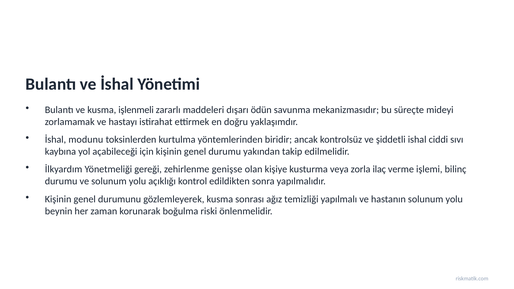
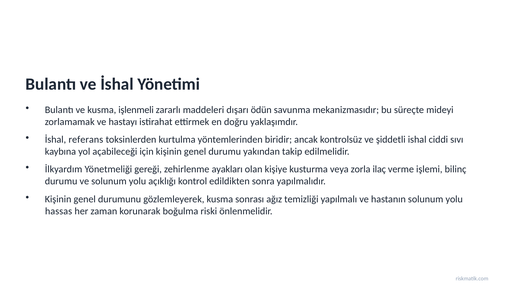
modunu: modunu -> referans (86, 140)
genişse: genişse -> ayakları (227, 169)
beynin: beynin -> hassas (59, 211)
